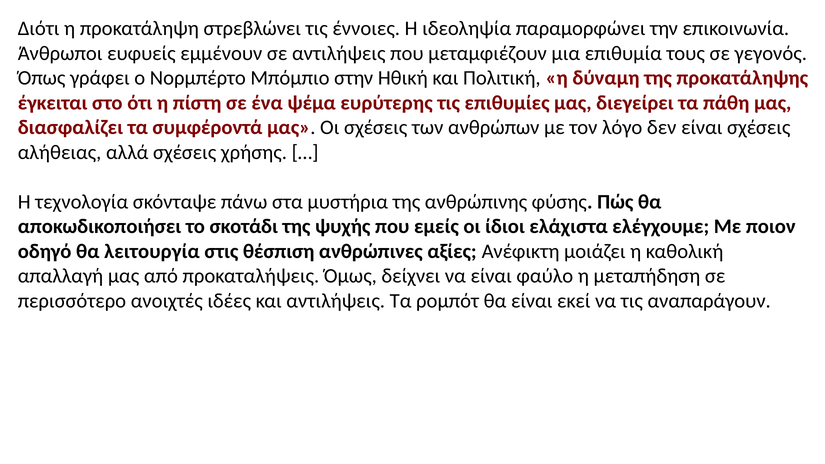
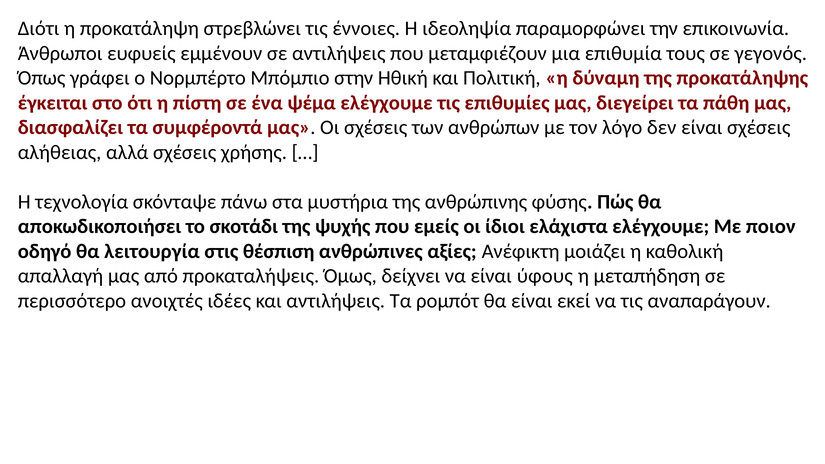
ψέμα ευρύτερης: ευρύτερης -> ελέγχουμε (387, 103)
φαύλο: φαύλο -> ύφους (545, 276)
